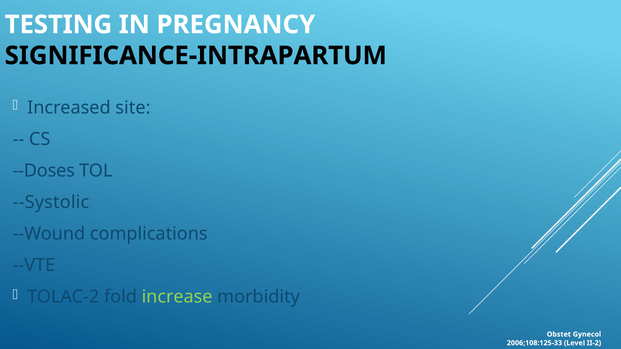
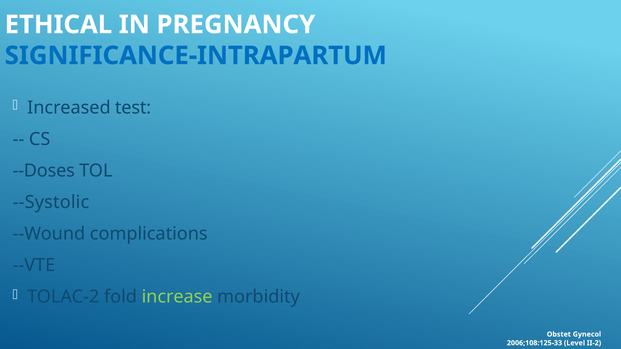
TESTING: TESTING -> ETHICAL (58, 25)
SIGNIFICANCE-INTRAPARTUM colour: black -> blue (196, 56)
site: site -> test (133, 108)
